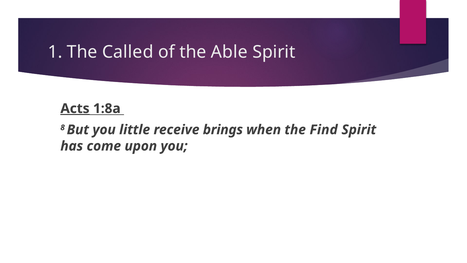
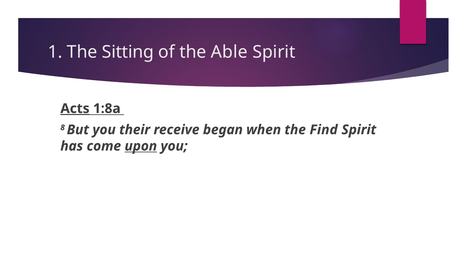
Called: Called -> Sitting (128, 52)
little: little -> their (135, 130)
brings: brings -> began (223, 130)
upon underline: none -> present (141, 146)
